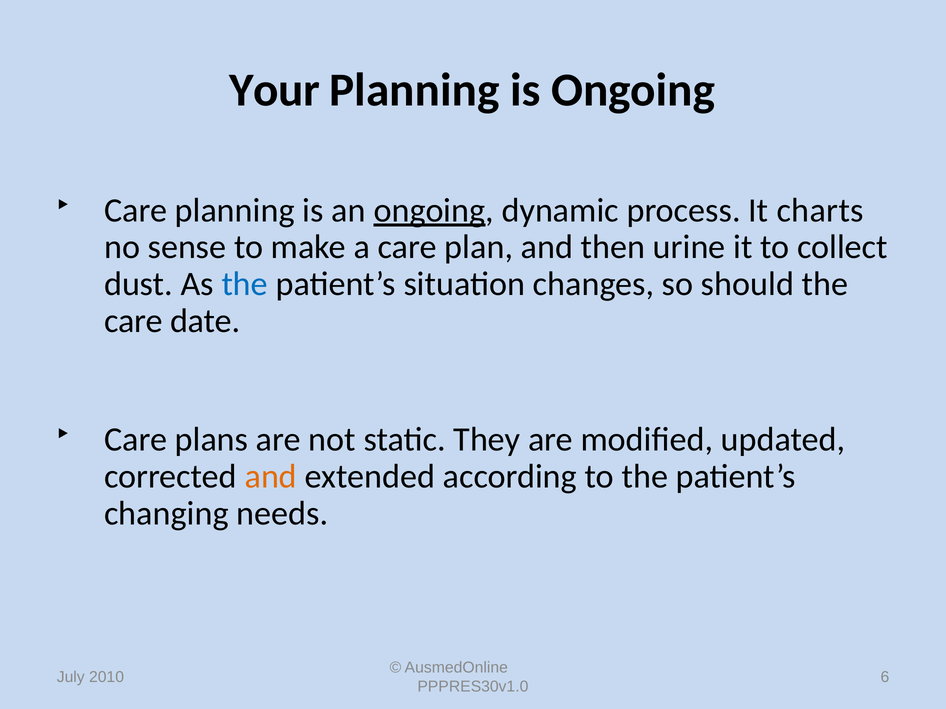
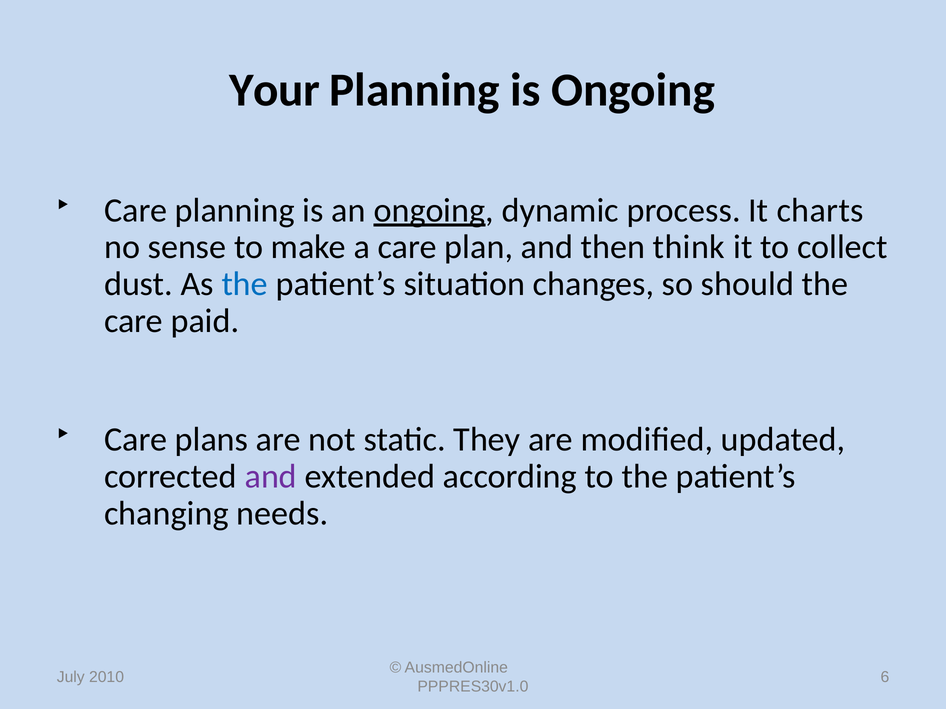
urine: urine -> think (689, 247)
date: date -> paid (205, 321)
and colour: orange -> purple (271, 477)
